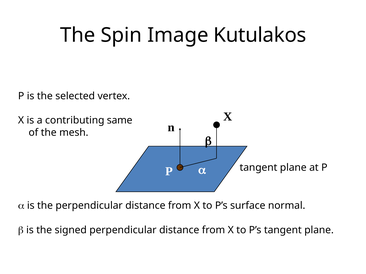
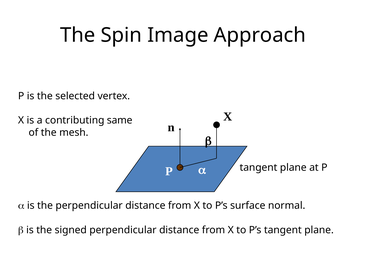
Kutulakos: Kutulakos -> Approach (260, 35)
